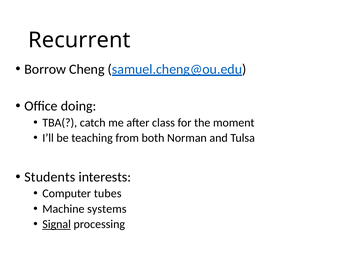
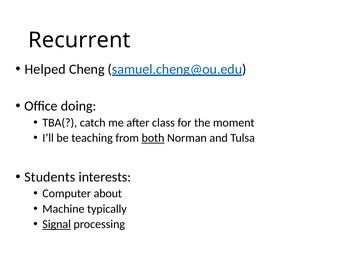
Borrow: Borrow -> Helped (45, 69)
both underline: none -> present (153, 138)
tubes: tubes -> about (108, 193)
systems: systems -> typically (107, 208)
